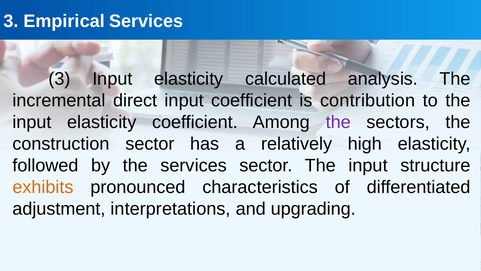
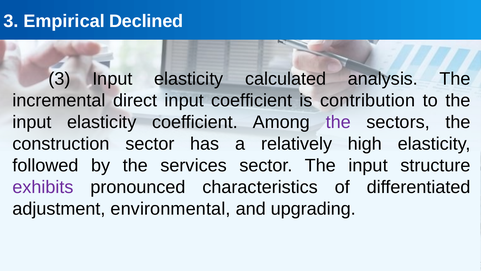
Empirical Services: Services -> Declined (146, 21)
exhibits colour: orange -> purple (43, 187)
interpretations: interpretations -> environmental (171, 209)
